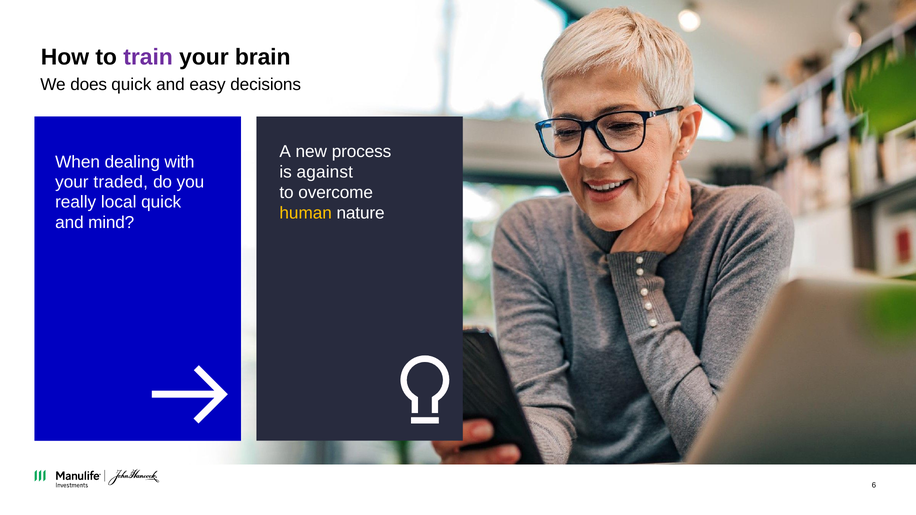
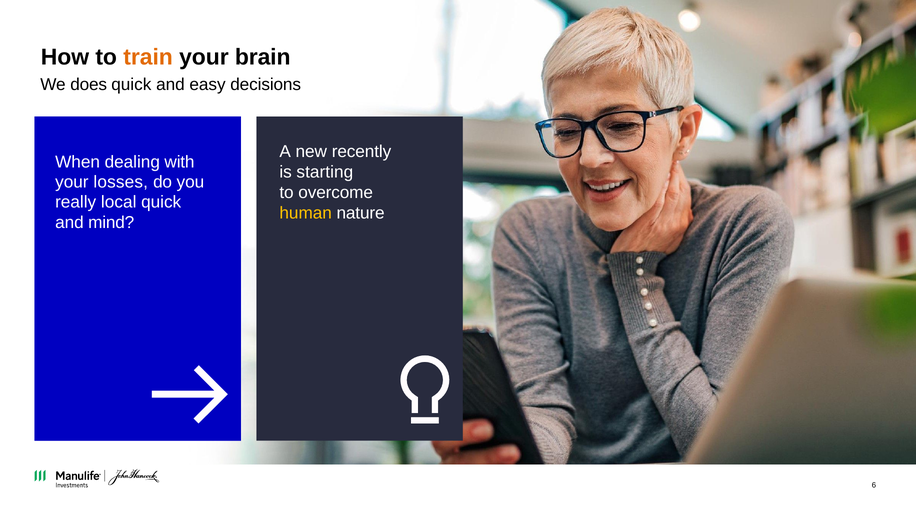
train colour: purple -> orange (148, 57)
process: process -> recently (362, 152)
against: against -> starting (325, 172)
traded: traded -> losses (121, 182)
